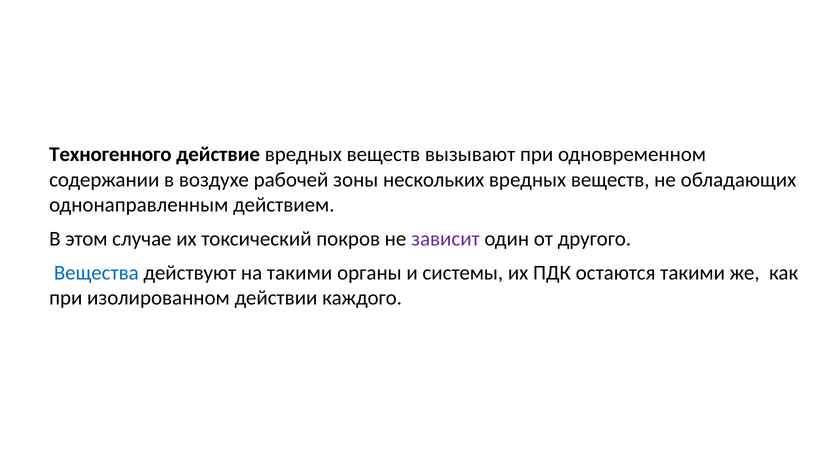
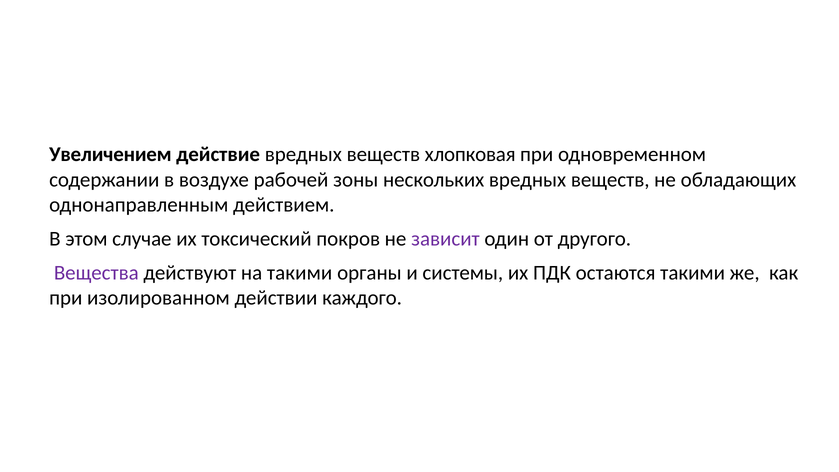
Техногенного: Техногенного -> Увеличением (110, 154)
вызывают: вызывают -> хлопковая (470, 154)
Вещества colour: blue -> purple (96, 273)
